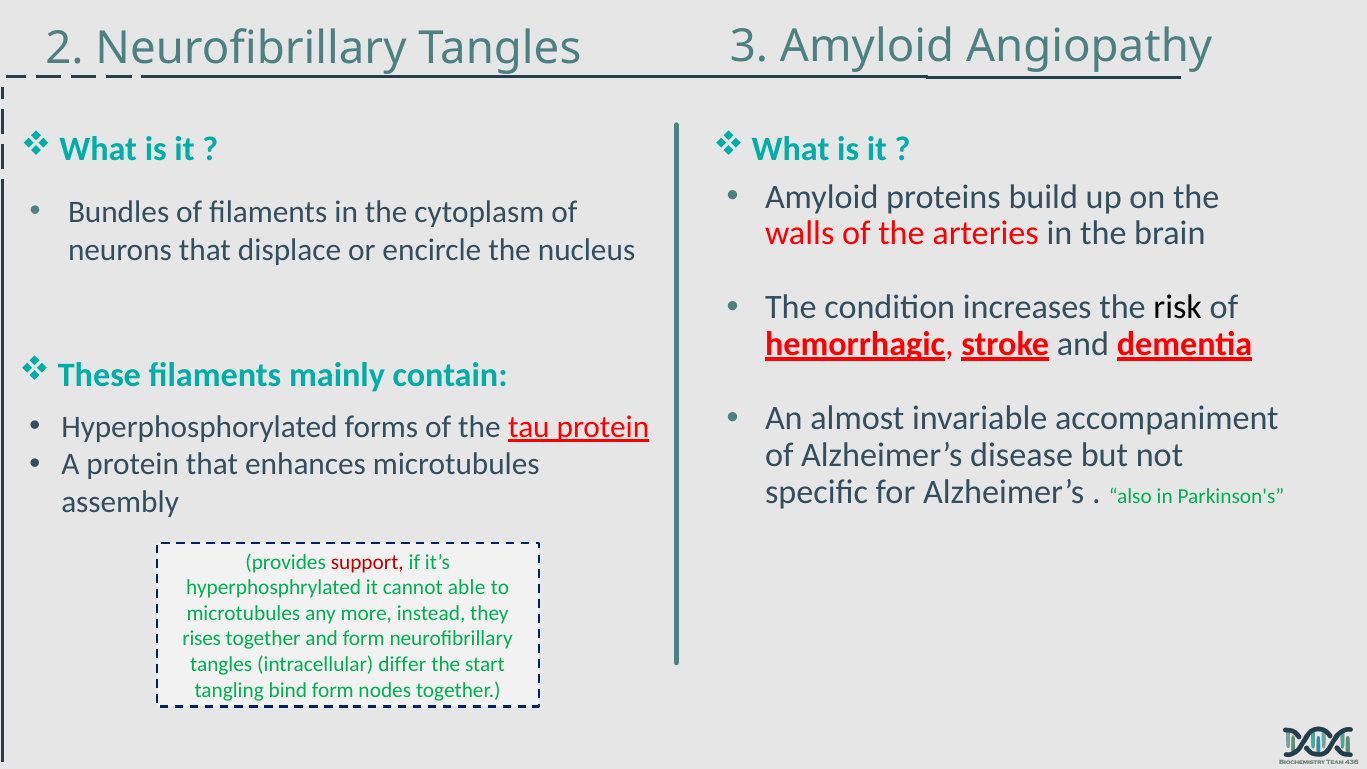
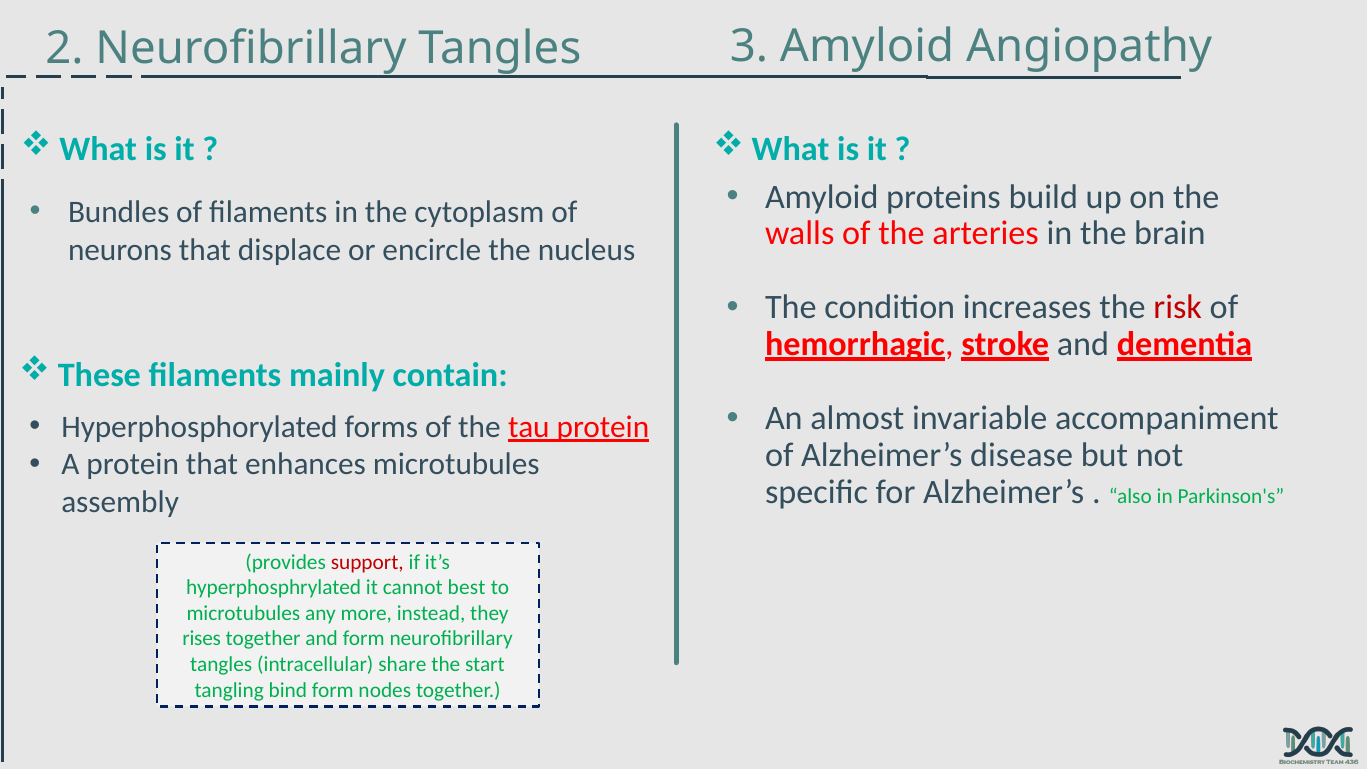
risk colour: black -> red (1178, 307)
able: able -> best (467, 588)
differ: differ -> share (402, 664)
